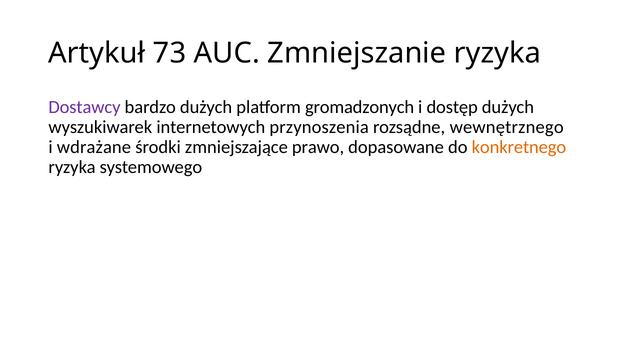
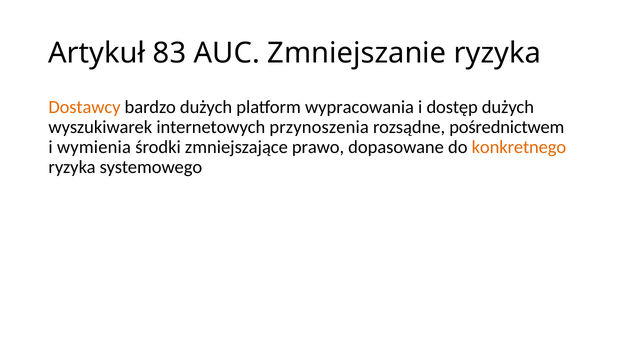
73: 73 -> 83 (170, 53)
Dostawcy colour: purple -> orange (84, 107)
gromadzonych: gromadzonych -> wypracowania (360, 107)
wewnętrznego: wewnętrznego -> pośrednictwem (507, 127)
wdrażane: wdrażane -> wymienia (94, 147)
